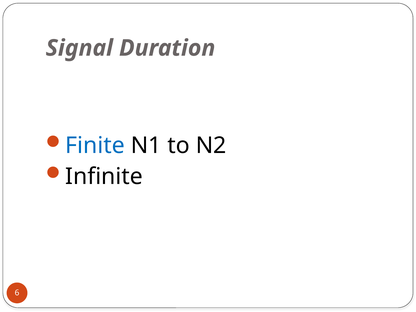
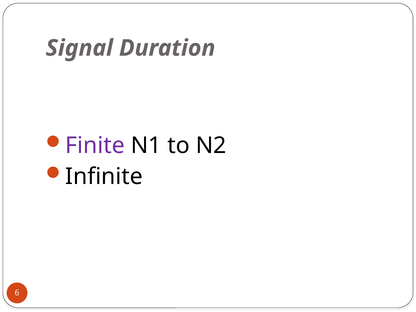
Finite colour: blue -> purple (95, 146)
